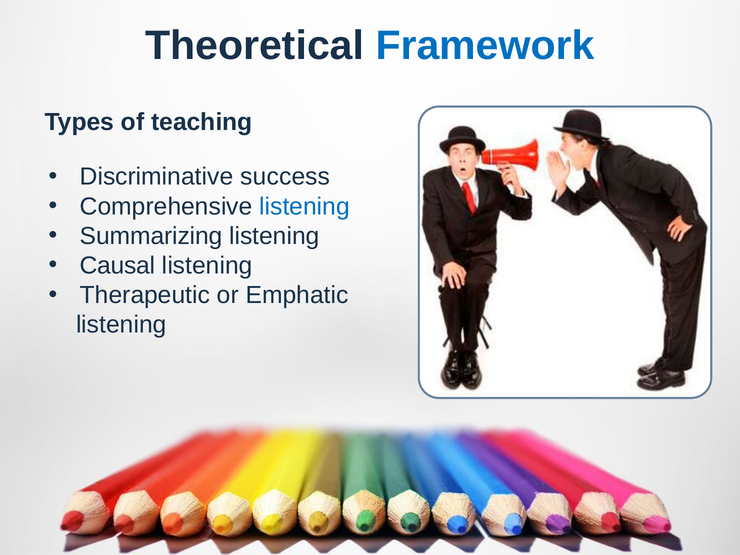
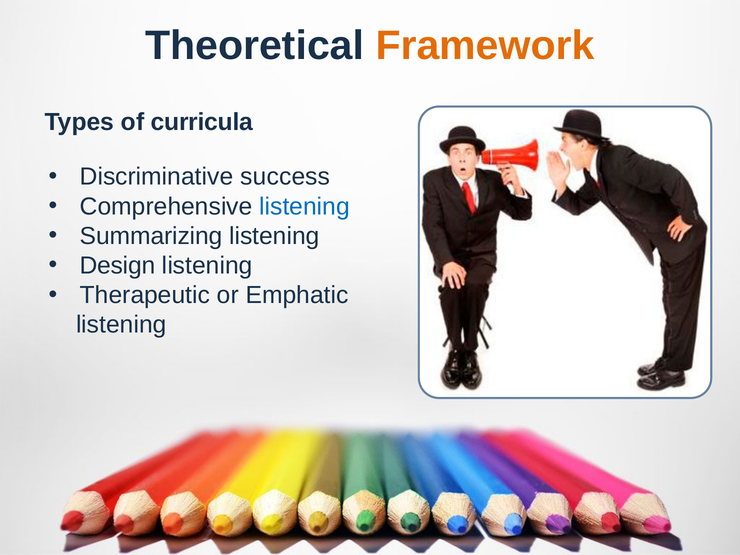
Framework colour: blue -> orange (485, 46)
teaching: teaching -> curricula (202, 122)
Causal: Causal -> Design (118, 266)
